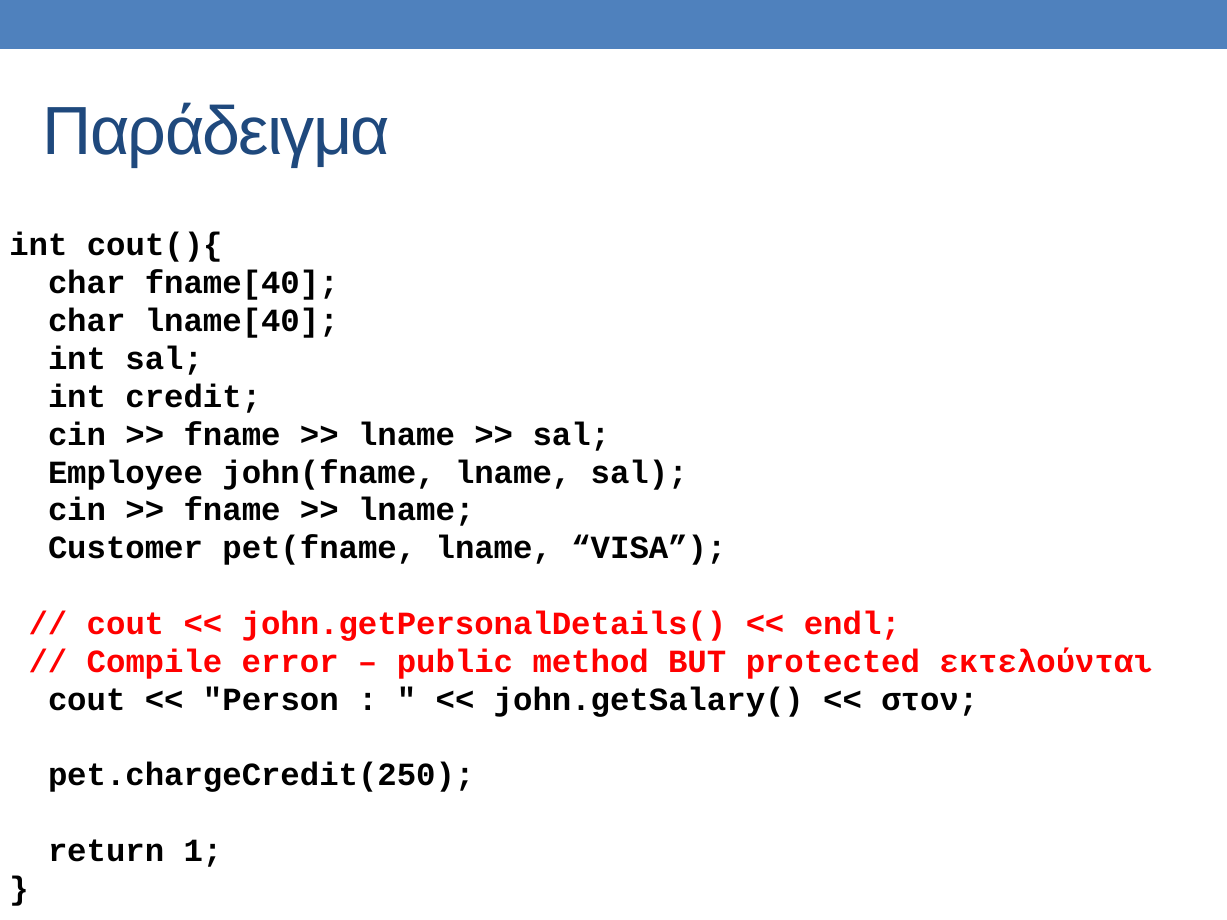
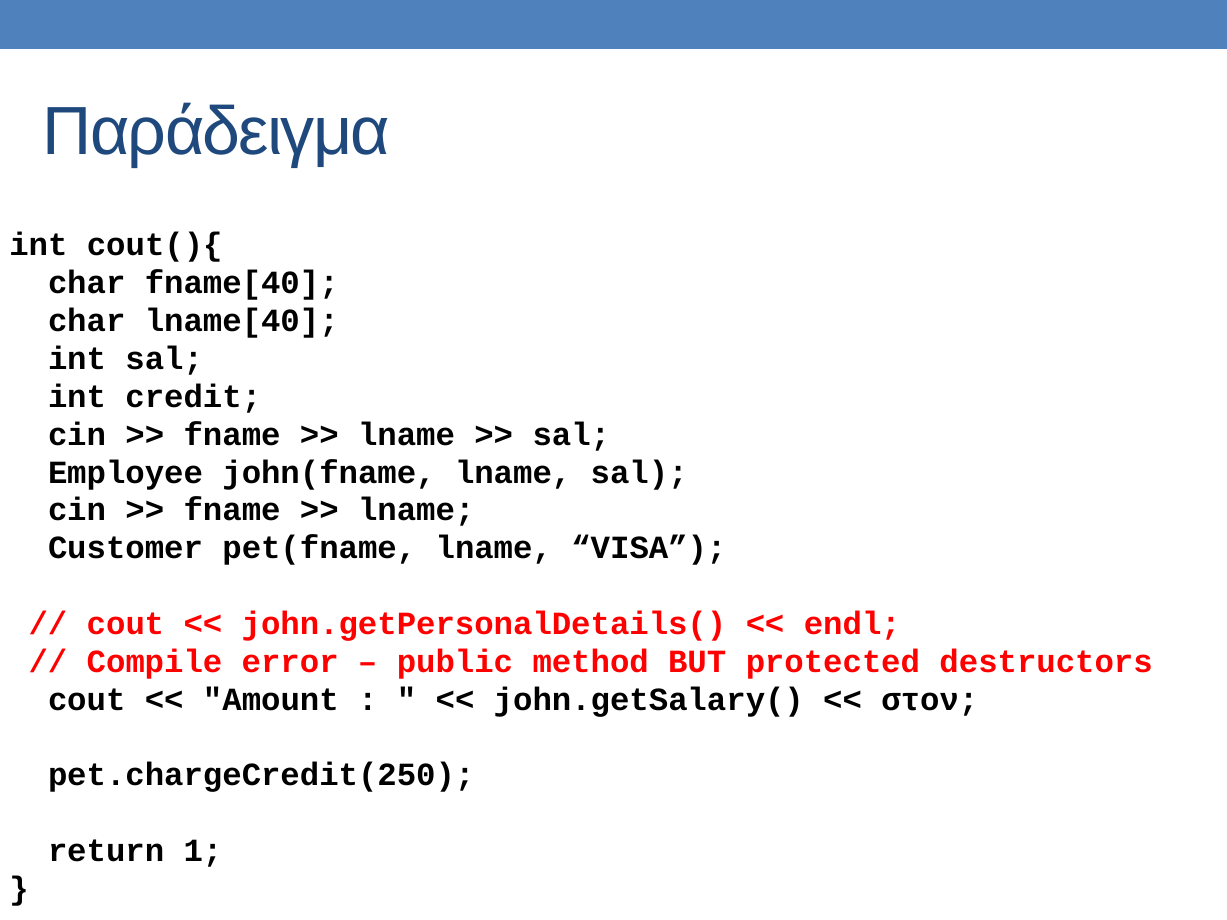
εκτελούνται: εκτελούνται -> destructors (1046, 662)
Person: Person -> Amount (271, 700)
